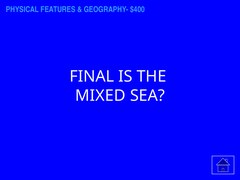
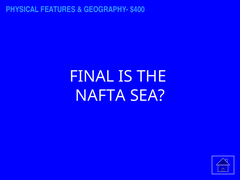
MIXED: MIXED -> NAFTA (100, 96)
